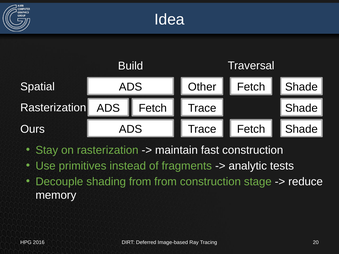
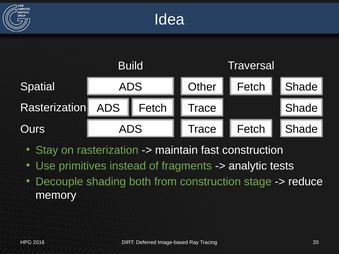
shading from: from -> both (140, 182)
